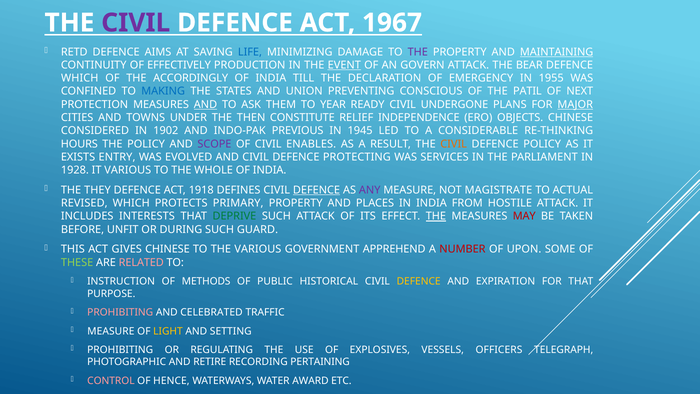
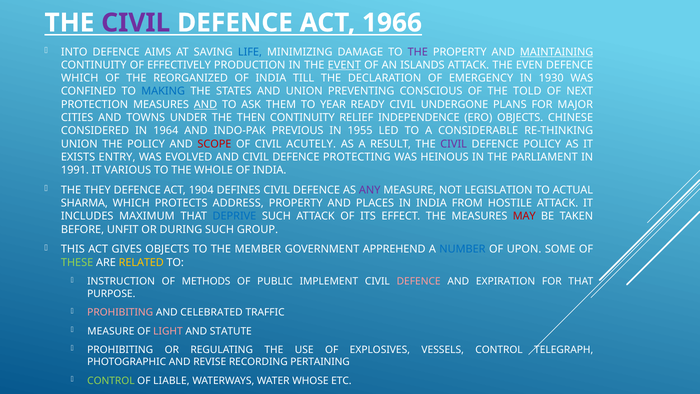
1967: 1967 -> 1966 (392, 23)
RETD: RETD -> INTO (74, 52)
GOVERN: GOVERN -> ISLANDS (422, 65)
BEAR: BEAR -> EVEN (529, 65)
ACCORDINGLY: ACCORDINGLY -> REORGANIZED (191, 78)
1955: 1955 -> 1930 (551, 78)
PATIL: PATIL -> TOLD (527, 91)
MAJOR underline: present -> none (575, 104)
THEN CONSTITUTE: CONSTITUTE -> CONTINUITY (302, 118)
1902: 1902 -> 1964 (166, 131)
1945: 1945 -> 1955 (360, 131)
HOURS: HOURS -> UNION (79, 144)
SCOPE colour: purple -> red (214, 144)
ENABLES: ENABLES -> ACUTELY (311, 144)
CIVIL colour: orange -> purple (454, 144)
SERVICES: SERVICES -> HEINOUS (445, 157)
1928: 1928 -> 1991 (75, 170)
1918: 1918 -> 1904 (201, 190)
DEFENCE underline: present -> none (317, 190)
MAGISTRATE: MAGISTRATE -> LEGISLATION (499, 190)
REVISED: REVISED -> SHARMA (84, 203)
PRIMARY: PRIMARY -> ADDRESS (238, 203)
INTERESTS: INTERESTS -> MAXIMUM (147, 216)
DEPRIVE colour: green -> blue (234, 216)
THE underline: present -> none (436, 216)
GUARD: GUARD -> GROUP (258, 229)
GIVES CHINESE: CHINESE -> OBJECTS (167, 249)
THE VARIOUS: VARIOUS -> MEMBER (258, 249)
NUMBER colour: red -> blue (462, 249)
RELATED colour: pink -> yellow (141, 262)
HISTORICAL: HISTORICAL -> IMPLEMENT (329, 281)
DEFENCE colour: yellow -> pink (419, 281)
LIGHT colour: yellow -> pink (168, 331)
SETTING: SETTING -> STATUTE (231, 331)
VESSELS OFFICERS: OFFICERS -> CONTROL (499, 350)
RETIRE: RETIRE -> REVISE (210, 362)
CONTROL colour: pink -> light green (111, 381)
HENCE: HENCE -> LIABLE (171, 381)
AWARD: AWARD -> WHOSE (310, 381)
